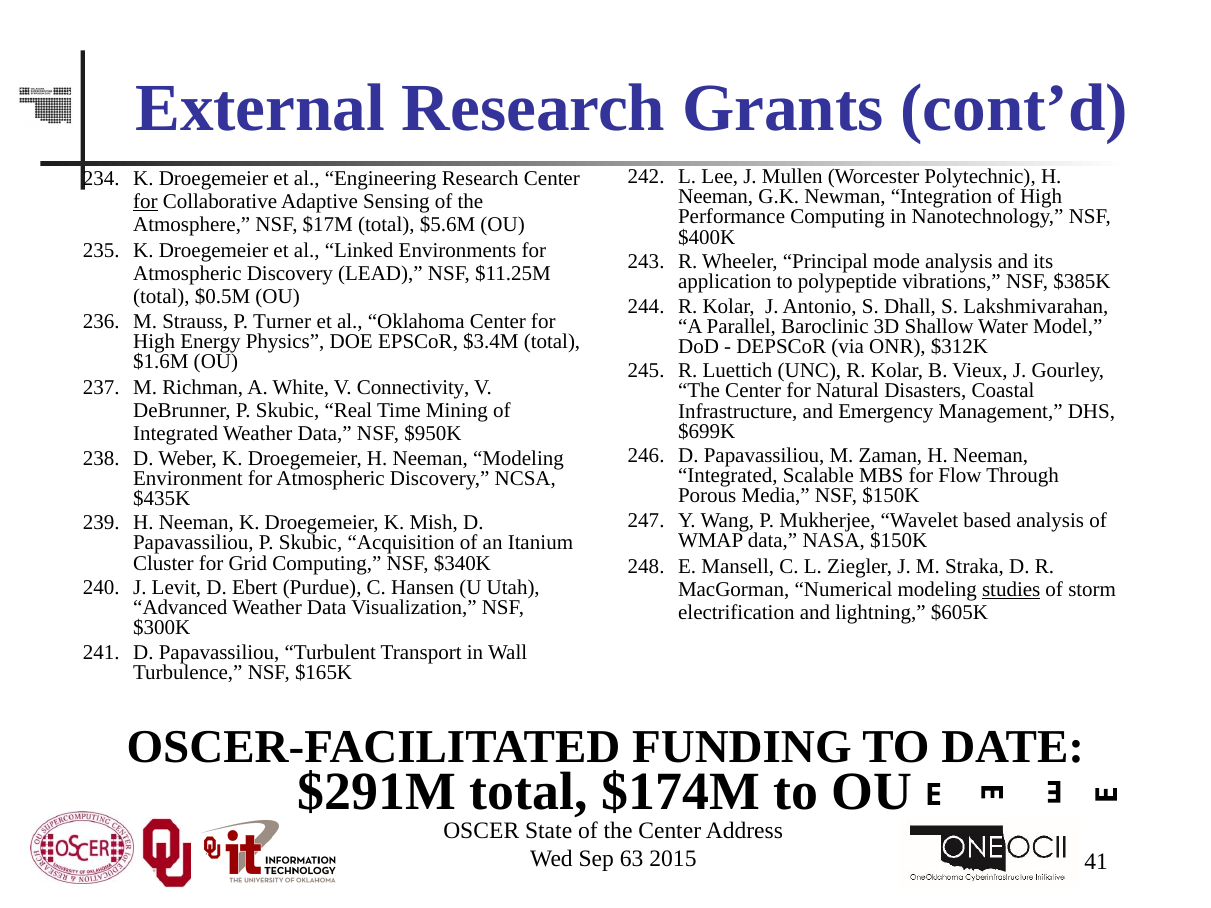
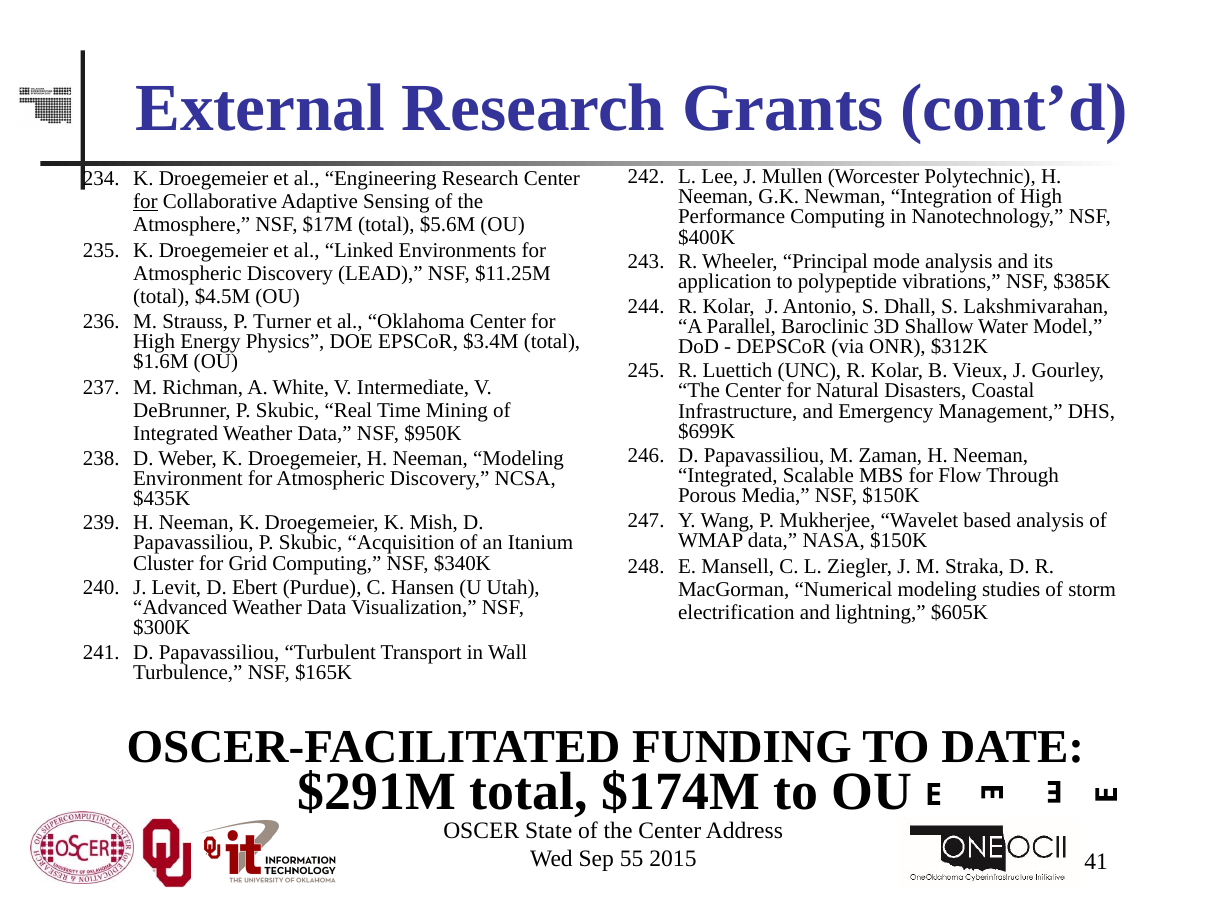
$0.5M: $0.5M -> $4.5M (223, 296)
Connectivity: Connectivity -> Intermediate (413, 388)
studies underline: present -> none (1011, 590)
63: 63 -> 55 (632, 859)
